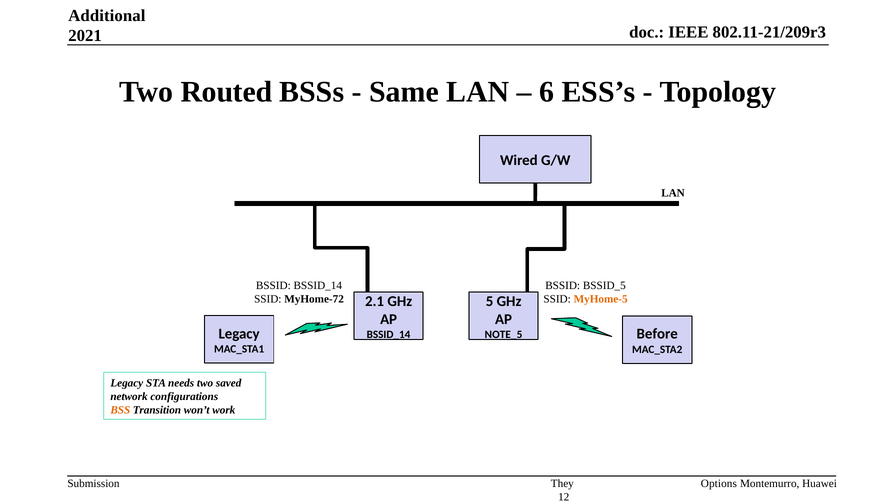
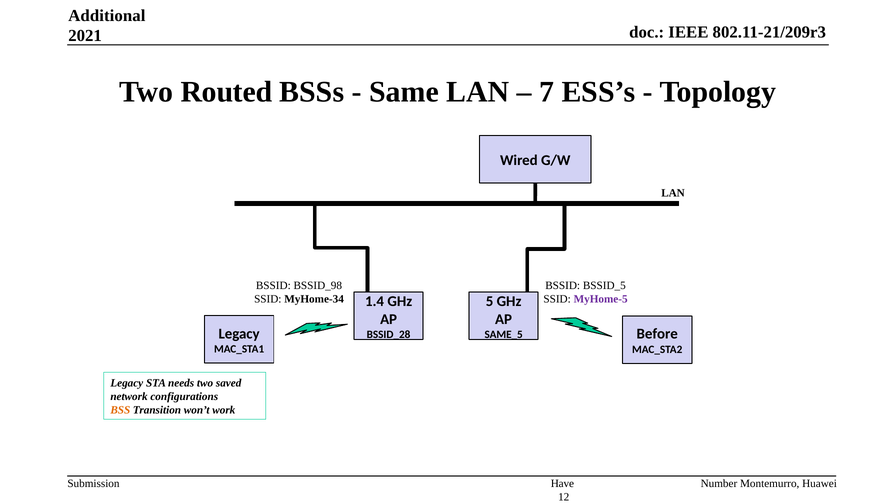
6: 6 -> 7 (547, 92)
BSSID BSSID_14: BSSID_14 -> BSSID_98 (318, 286)
MyHome-72: MyHome-72 -> MyHome-34 (314, 299)
MyHome-5 colour: orange -> purple (601, 299)
2.1: 2.1 -> 1.4 (375, 301)
BSSID_14: BSSID_14 -> BSSID_28 (389, 334)
NOTE_5: NOTE_5 -> SAME_5 (504, 334)
They: They -> Have (562, 483)
Options: Options -> Number (719, 483)
